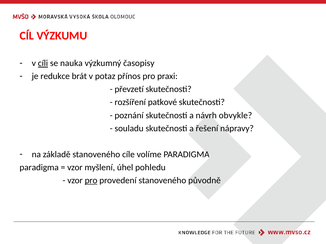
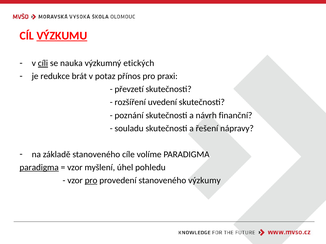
VÝZKUMU underline: none -> present (62, 36)
časopisy: časopisy -> etických (139, 63)
patkové: patkové -> uvedení (162, 102)
obvykle: obvykle -> finanční (236, 116)
paradigma underline: none -> present (39, 168)
původně: původně -> výzkumy (204, 181)
